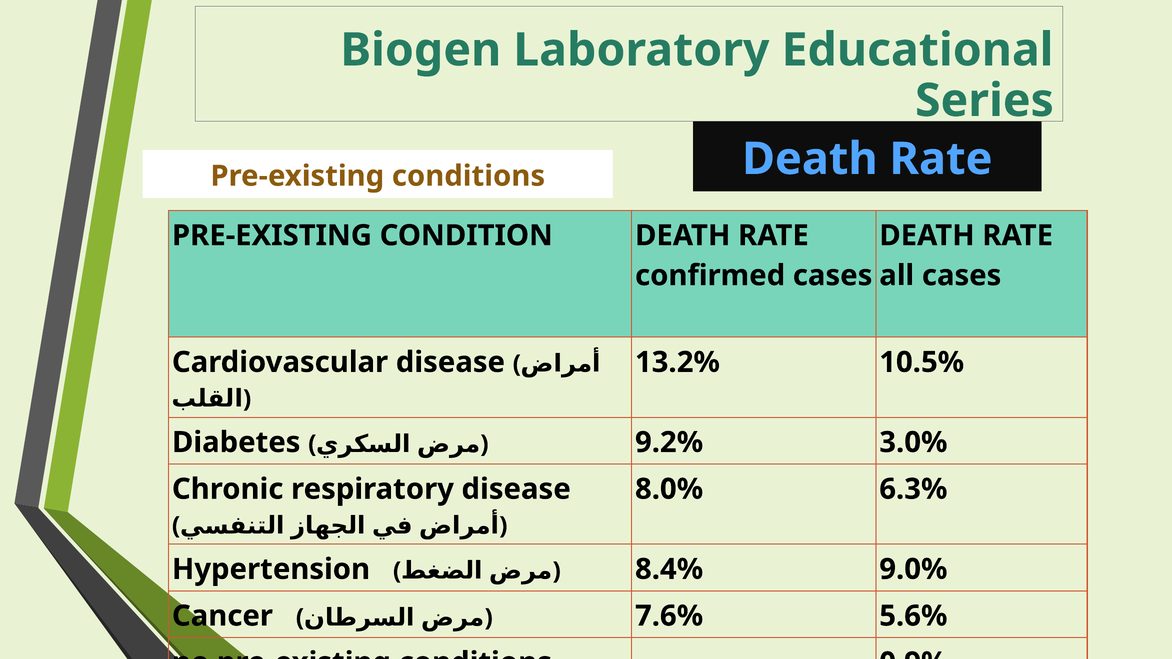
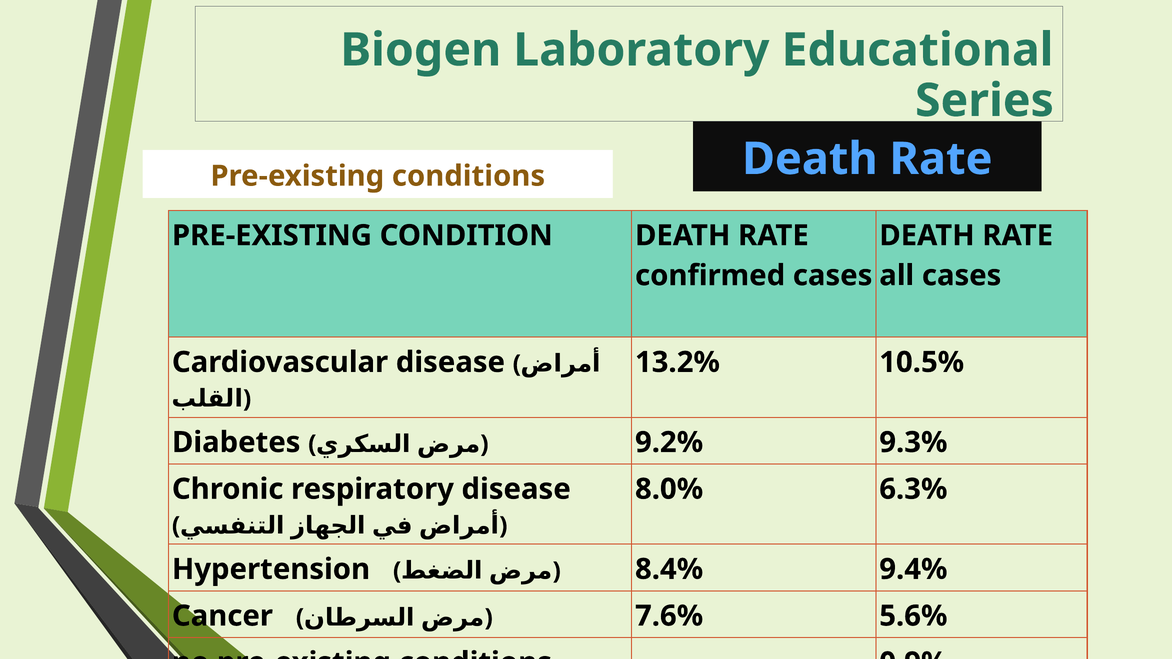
3.0%: 3.0% -> 9.3% (913, 443)
9.0%: 9.0% -> 9.4% (913, 569)
